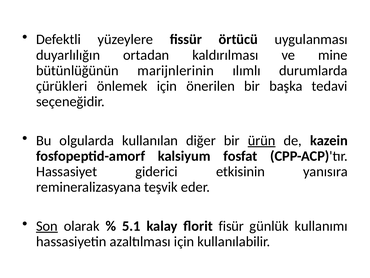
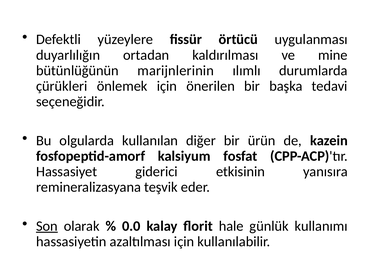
ürün underline: present -> none (262, 140)
5.1: 5.1 -> 0.0 (131, 226)
fisür: fisür -> hale (231, 226)
